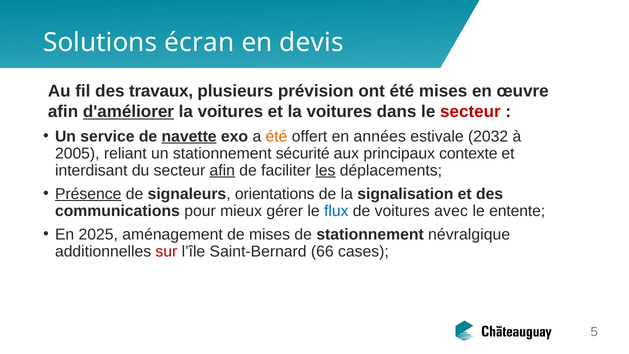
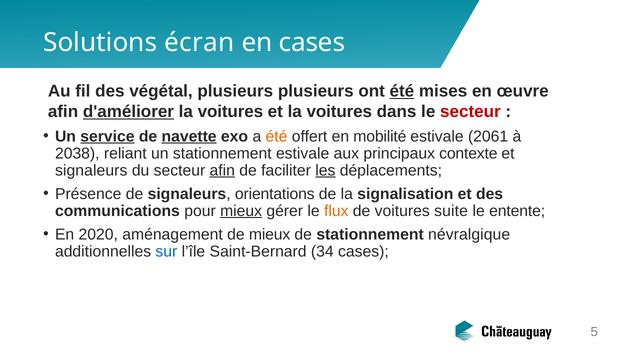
en devis: devis -> cases (312, 43)
travaux: travaux -> végétal (161, 91)
plusieurs prévision: prévision -> plusieurs (316, 91)
été underline: none -> present (402, 91)
service underline: none -> present (107, 136)
années: années -> mobilité (380, 136)
2032: 2032 -> 2061 (488, 136)
2005: 2005 -> 2038 (77, 153)
stationnement sécurité: sécurité -> estivale (303, 153)
interdisant: interdisant -> signaleurs (91, 170)
Présence underline: present -> none (88, 194)
mieux underline: none -> present (241, 211)
flux colour: blue -> orange (336, 211)
avec: avec -> suite (451, 211)
2025: 2025 -> 2020 (98, 234)
de mises: mises -> mieux (270, 234)
sur colour: red -> blue (166, 251)
66: 66 -> 34 (322, 251)
